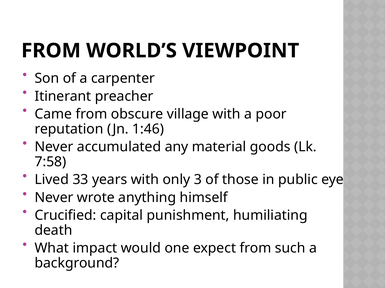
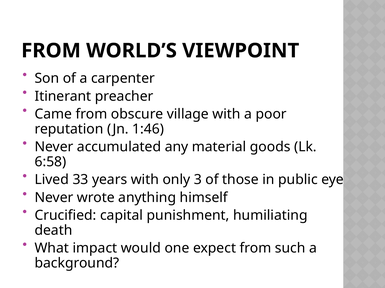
7:58: 7:58 -> 6:58 (50, 162)
